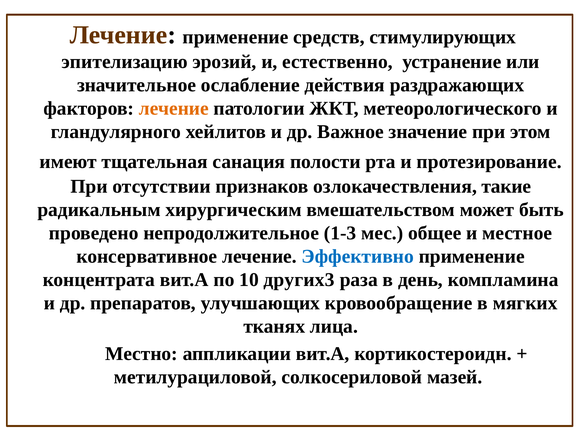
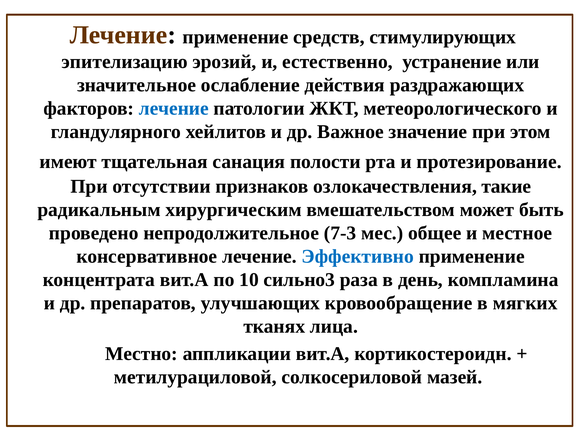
лечение colour: orange -> blue (174, 108)
1-3: 1-3 -> 7-3 (340, 233)
других3: других3 -> сильно3 (299, 280)
